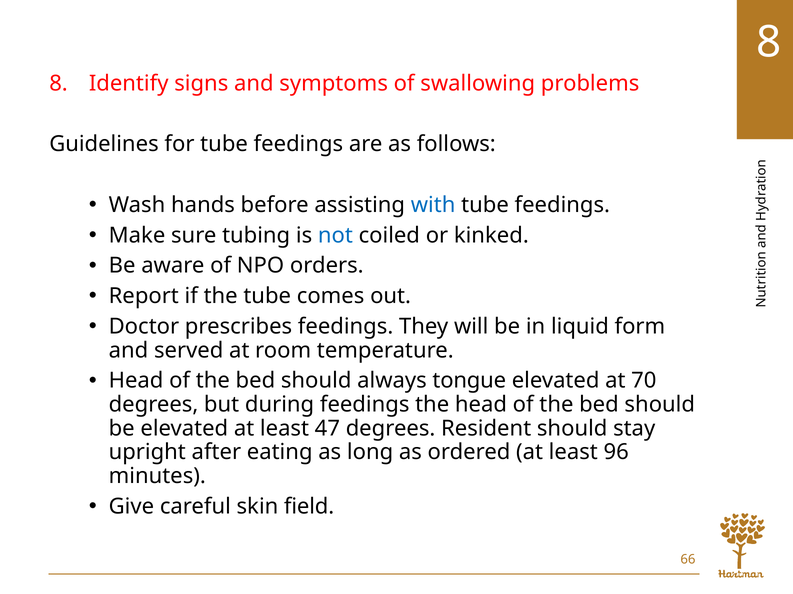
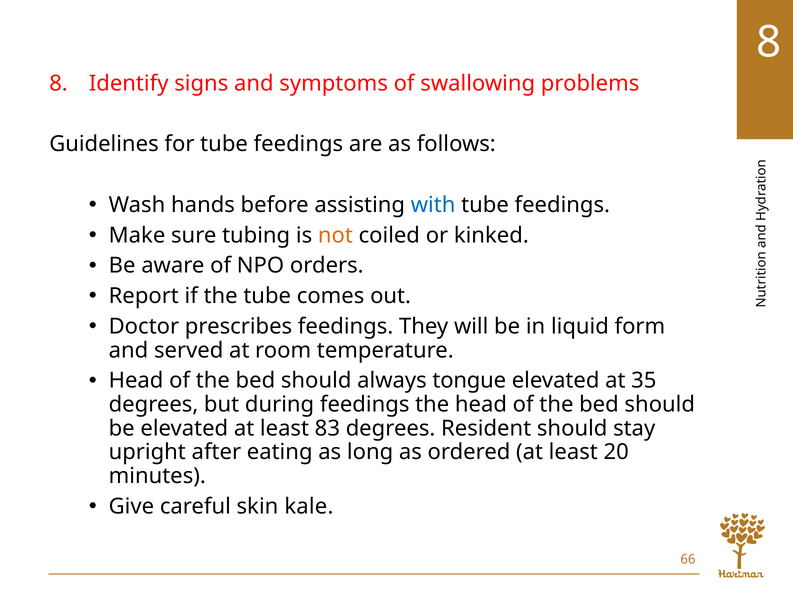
not colour: blue -> orange (335, 236)
70: 70 -> 35 (644, 381)
47: 47 -> 83 (327, 429)
96: 96 -> 20 (616, 453)
field: field -> kale (309, 507)
